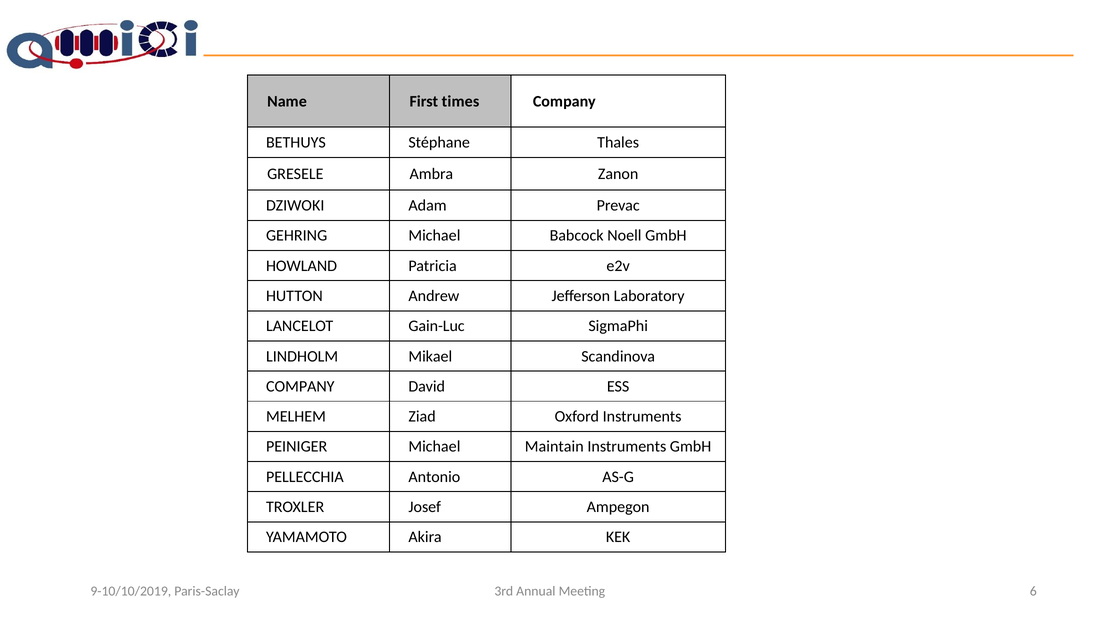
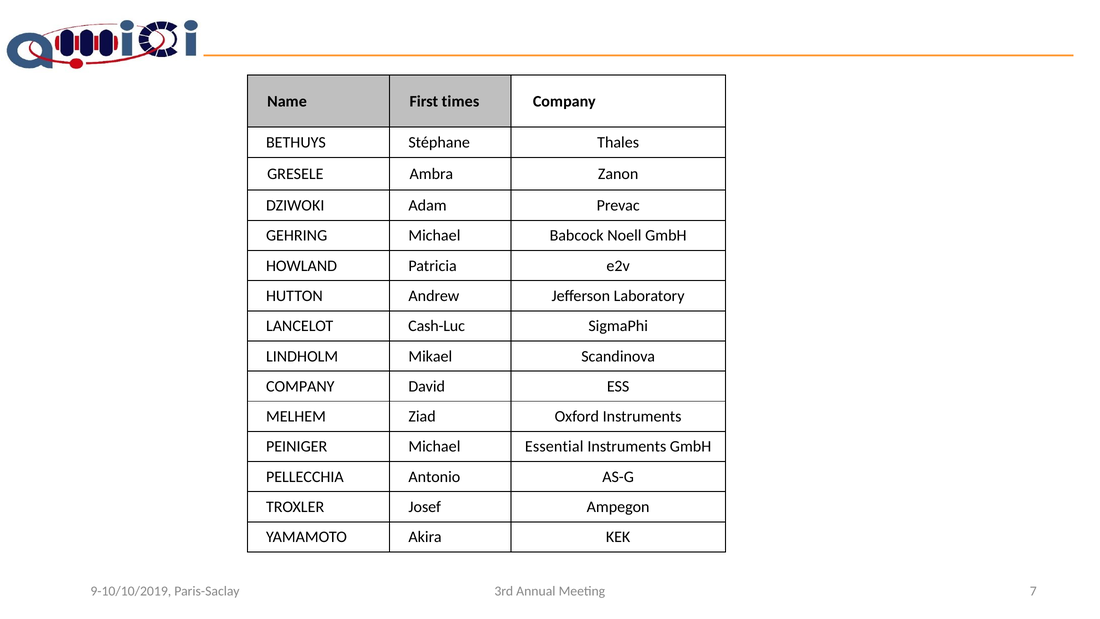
Gain-Luc: Gain-Luc -> Cash-Luc (437, 326)
Maintain: Maintain -> Essential (554, 447)
6: 6 -> 7 (1033, 591)
